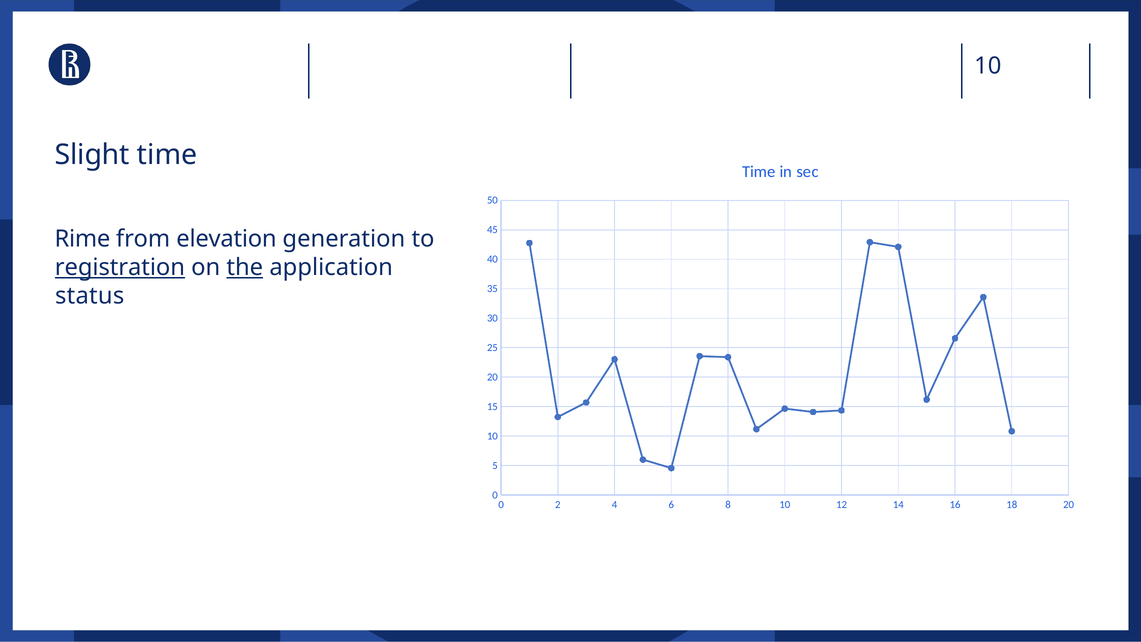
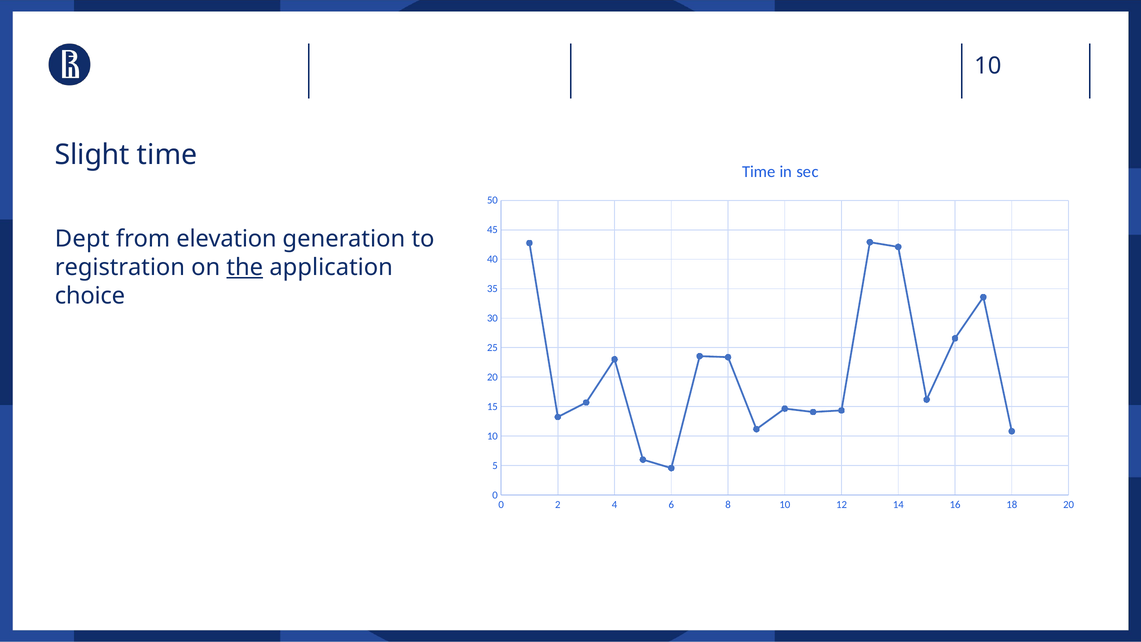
Rime: Rime -> Dept (82, 239)
registration underline: present -> none (120, 267)
status: status -> choice (90, 296)
